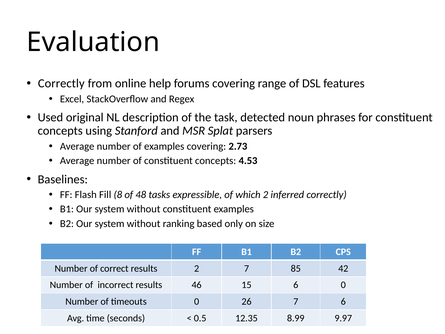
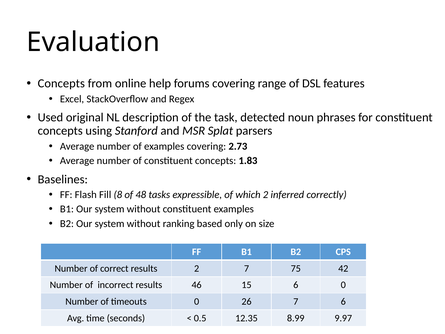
Correctly: Correctly -> Concepts (61, 83)
4.53: 4.53 -> 1.83 (248, 161)
85: 85 -> 75 (296, 268)
